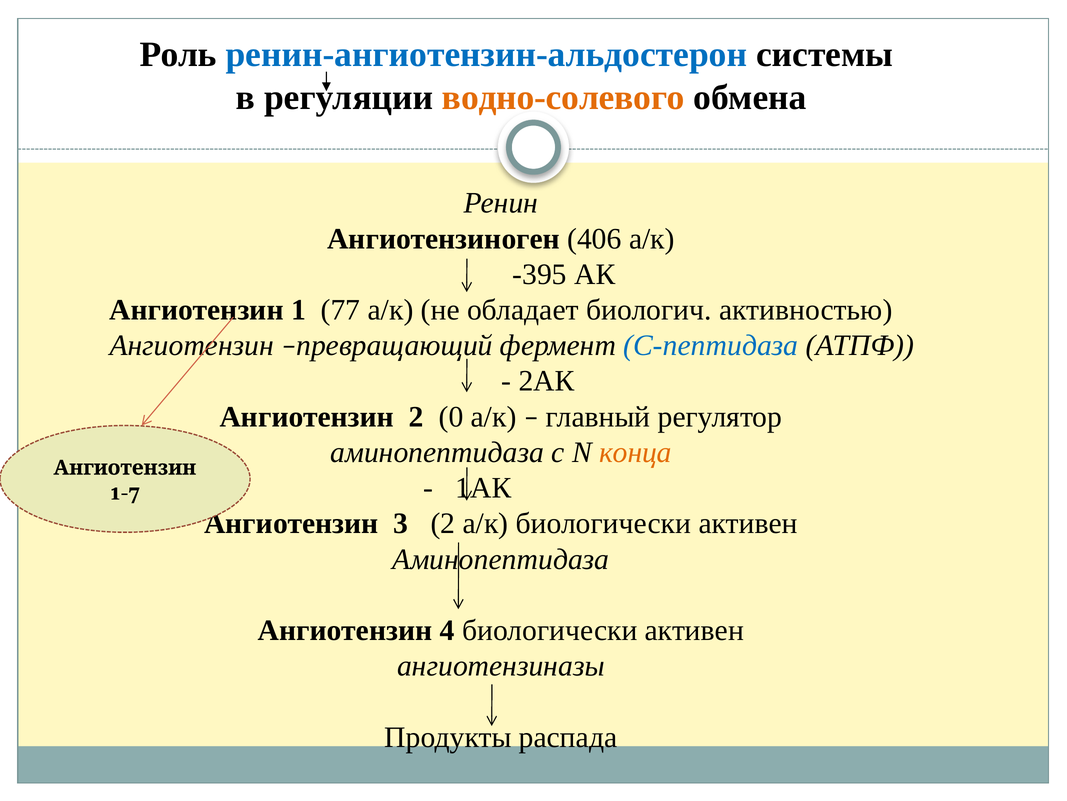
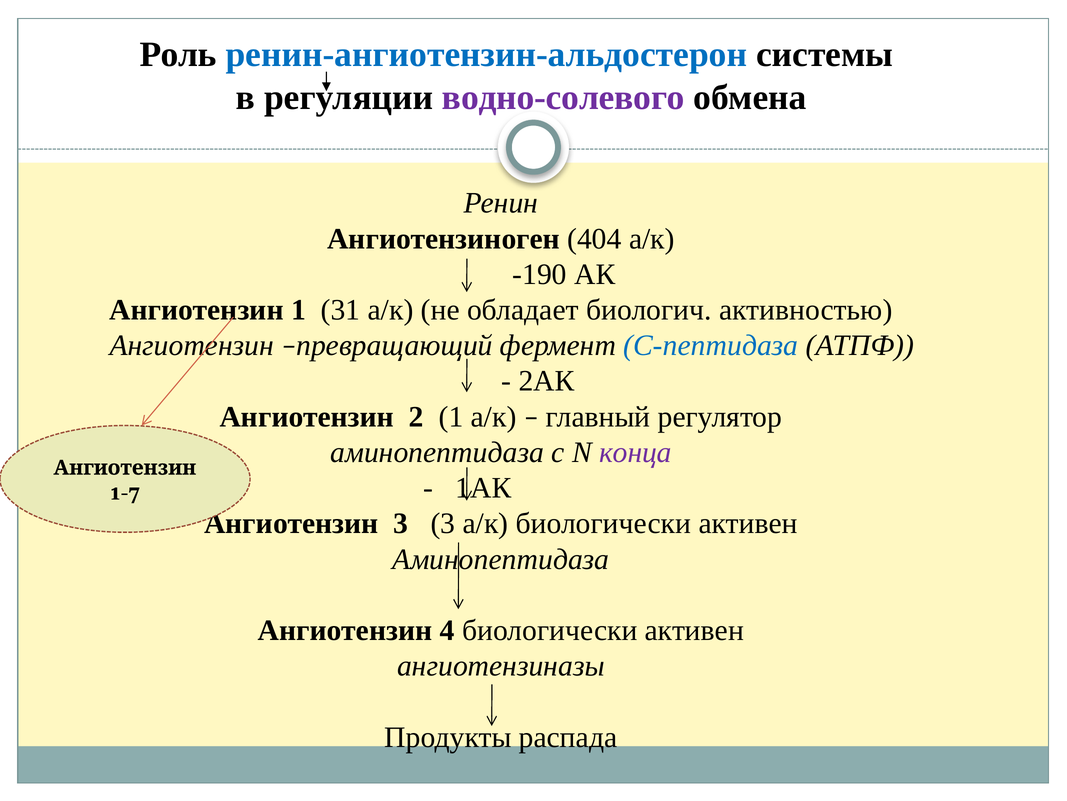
водно-солевого colour: orange -> purple (563, 97)
406: 406 -> 404 (594, 239)
-395: -395 -> -190 (540, 274)
77: 77 -> 31 (341, 310)
2 0: 0 -> 1 (451, 416)
конца colour: orange -> purple (635, 452)
3 2: 2 -> 3 (443, 523)
